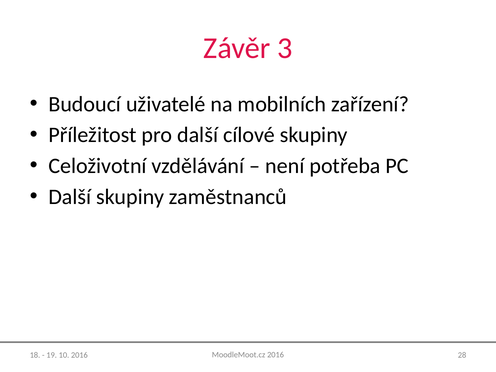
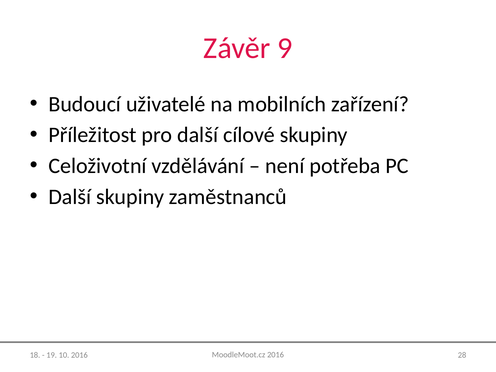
3: 3 -> 9 (285, 48)
